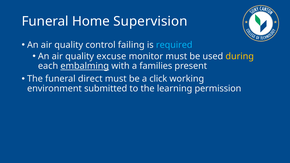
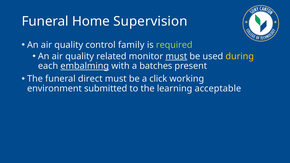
failing: failing -> family (131, 45)
required colour: light blue -> light green (174, 45)
excuse: excuse -> related (111, 56)
must underline: none -> present (176, 56)
families: families -> batches (156, 66)
permission: permission -> acceptable (218, 89)
